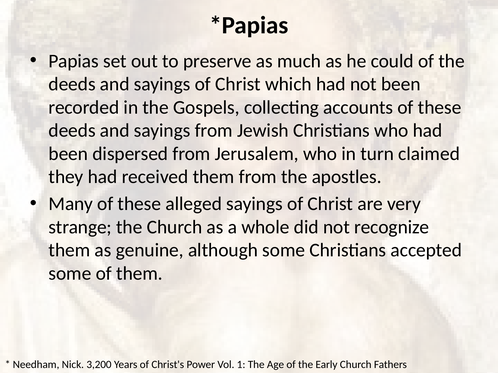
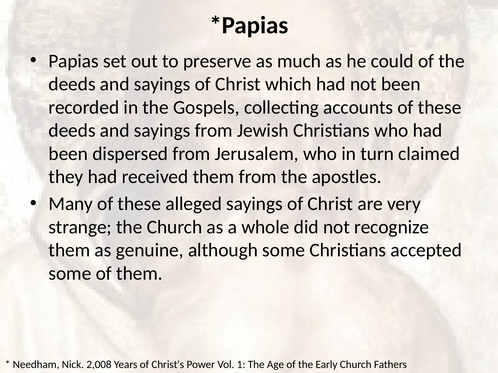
3,200: 3,200 -> 2,008 (99, 365)
